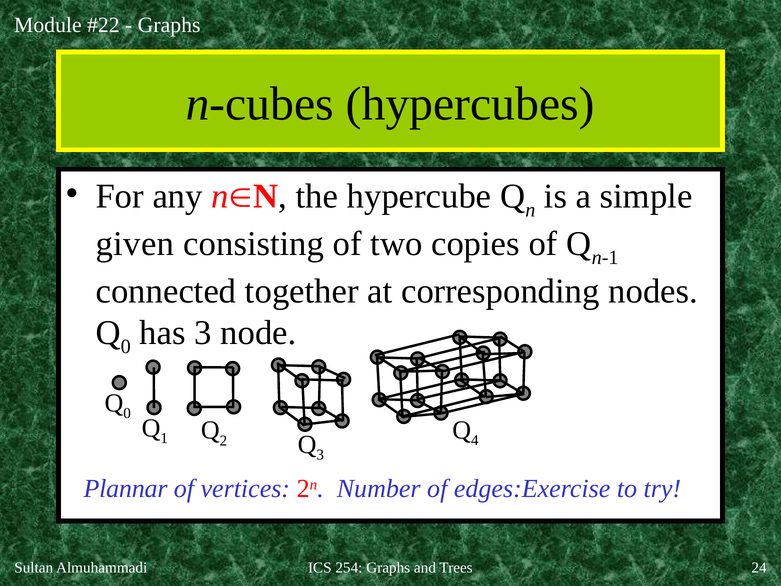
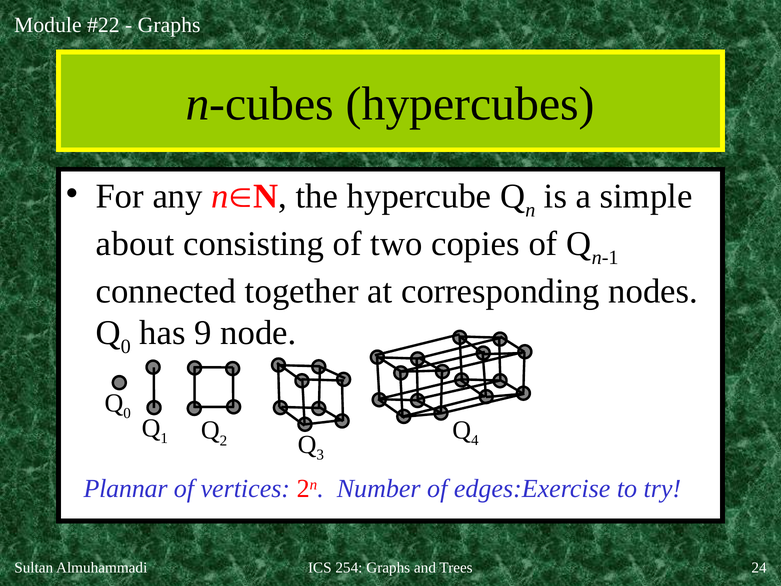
given: given -> about (135, 244)
has 3: 3 -> 9 (203, 333)
